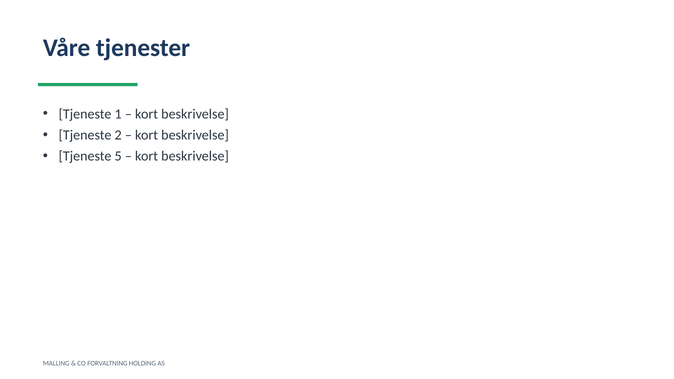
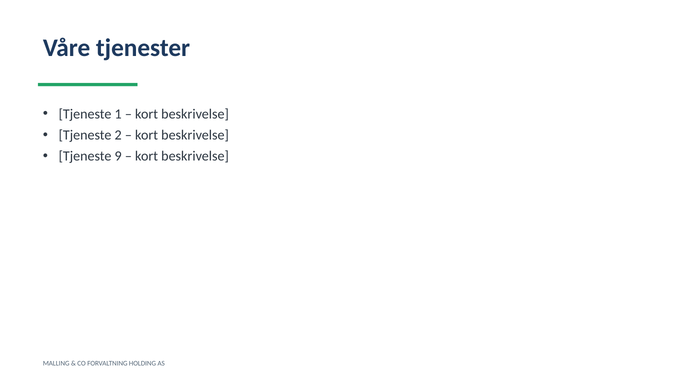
5: 5 -> 9 (118, 156)
